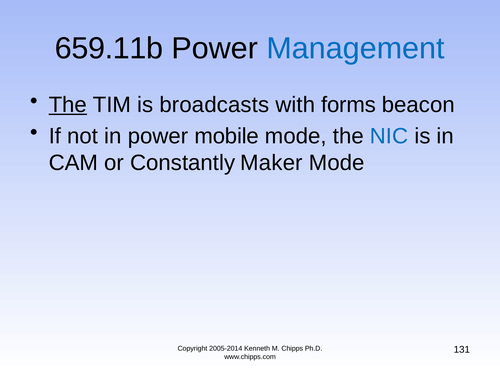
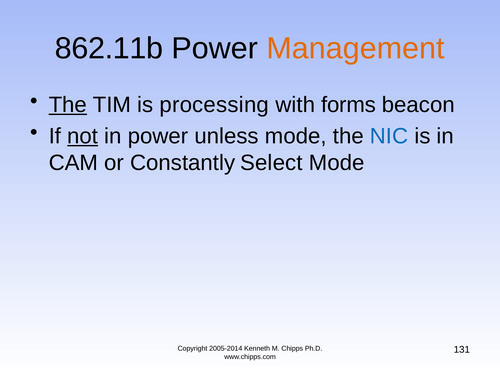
659.11b: 659.11b -> 862.11b (109, 48)
Management colour: blue -> orange (356, 48)
broadcasts: broadcasts -> processing (214, 105)
not underline: none -> present (83, 136)
mobile: mobile -> unless (227, 136)
Maker: Maker -> Select (271, 163)
